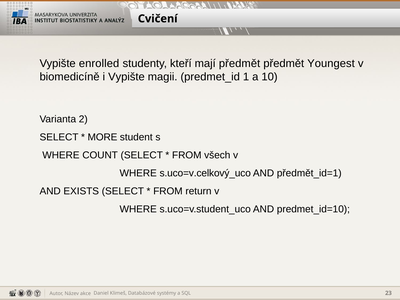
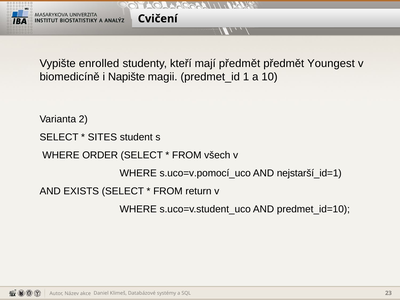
i Vypište: Vypište -> Napište (127, 77)
MORE: MORE -> SITES (102, 137)
COUNT: COUNT -> ORDER (100, 155)
s.uco=v.celkový_uco: s.uco=v.celkový_uco -> s.uco=v.pomocí_uco (205, 173)
předmět_id=1: předmět_id=1 -> nejstarší_id=1 (309, 173)
